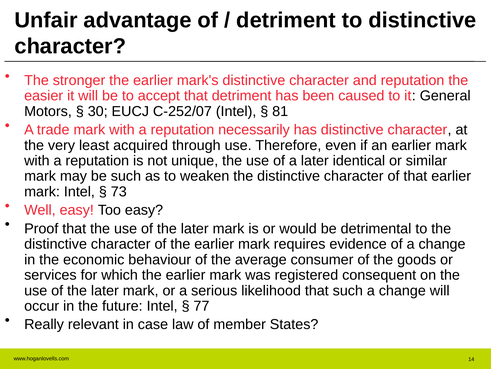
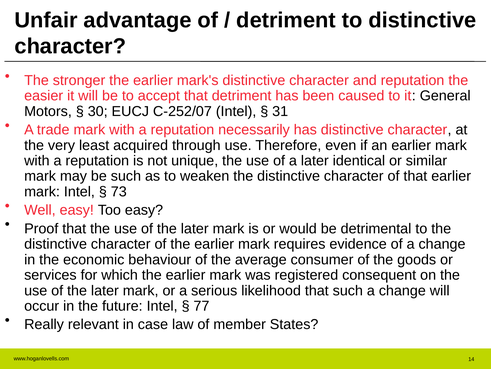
81: 81 -> 31 (280, 111)
